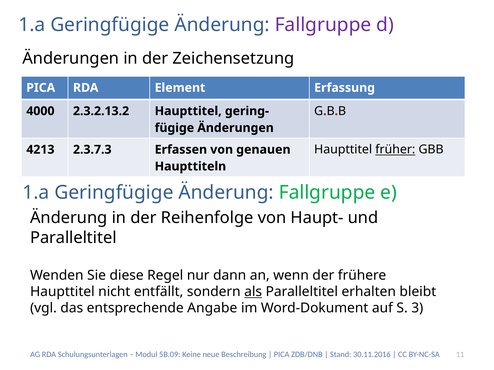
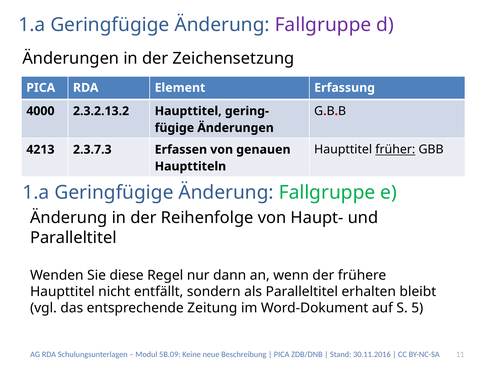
als underline: present -> none (253, 292)
Angabe: Angabe -> Zeitung (212, 309)
3: 3 -> 5 (417, 309)
